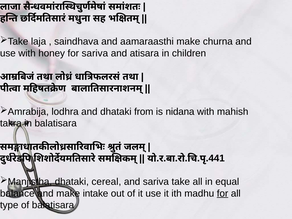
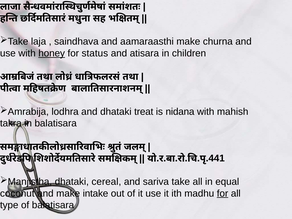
honey underline: none -> present (52, 53)
for sariva: sariva -> status (95, 53)
from: from -> treat (144, 112)
balance: balance -> coconut (17, 193)
